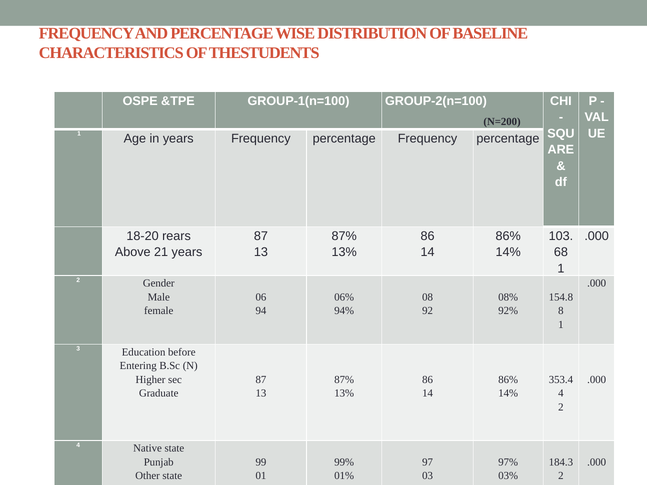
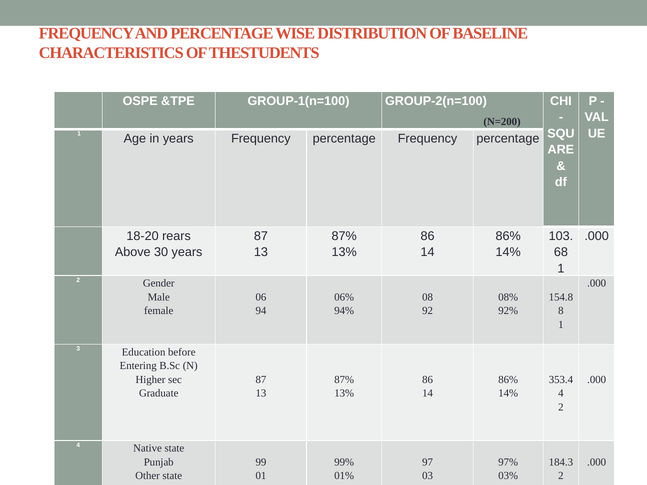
21: 21 -> 30 (161, 252)
